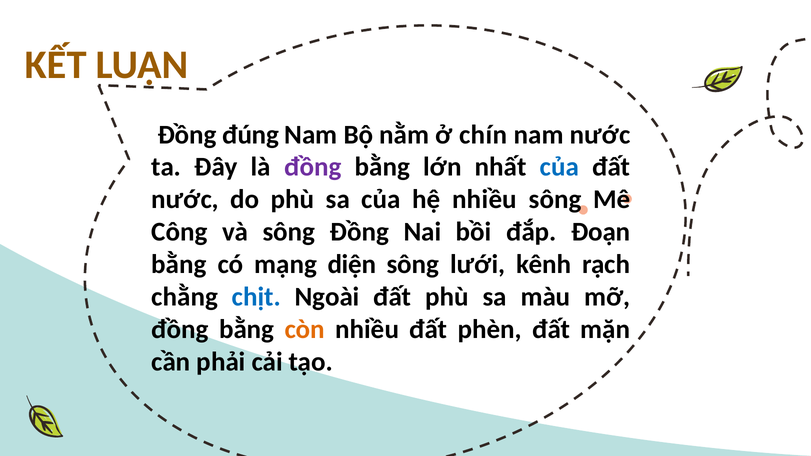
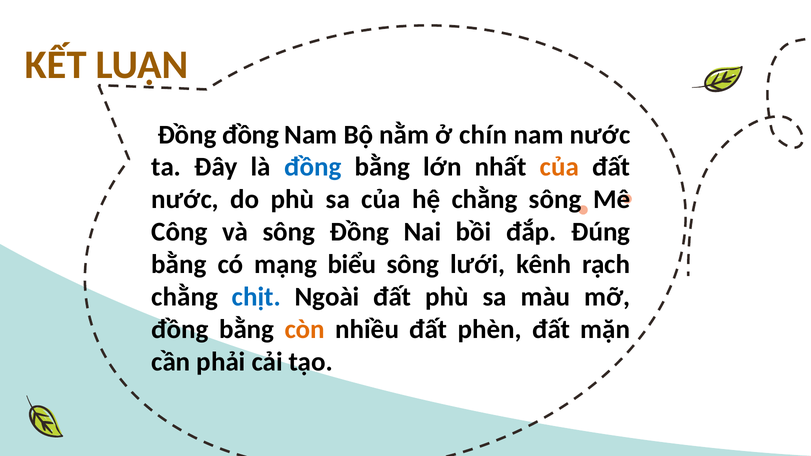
Đồng đúng: đúng -> đồng (251, 135)
đồng colour: purple -> blue (313, 167)
của colour: blue -> orange (559, 167)
hệ nhiều: nhiều -> chằng (485, 200)
Đoạn: Đoạn -> Đúng (601, 232)
diện: diện -> biểu (352, 264)
